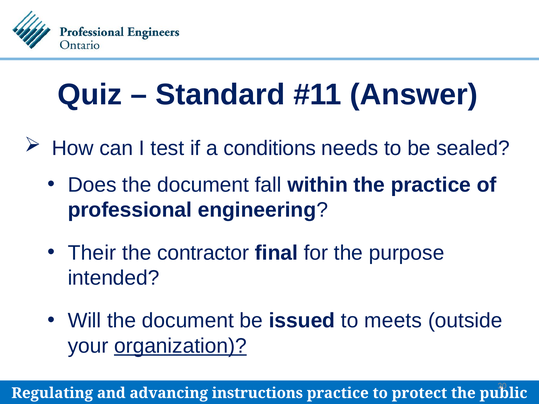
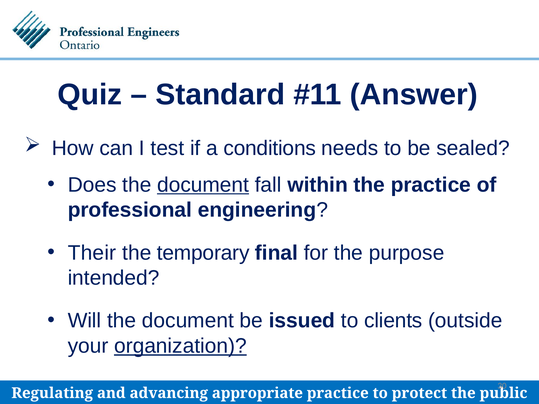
document underline: none -> present (203, 185)
contractor: contractor -> temporary (203, 253)
meets: meets -> clients (393, 321)
instructions: instructions -> appropriate (257, 393)
